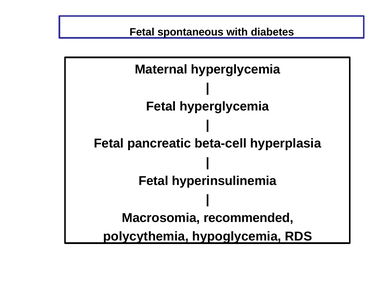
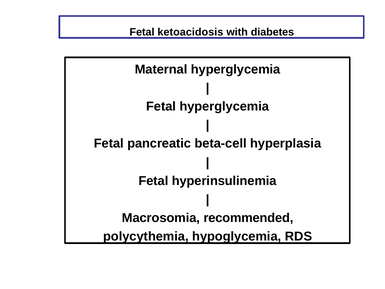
spontaneous: spontaneous -> ketoacidosis (190, 32)
